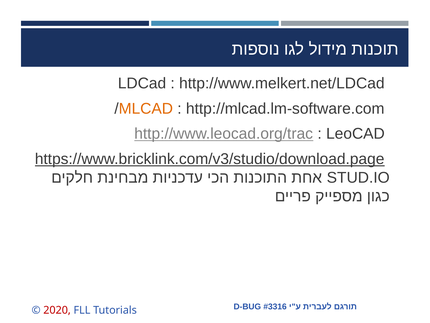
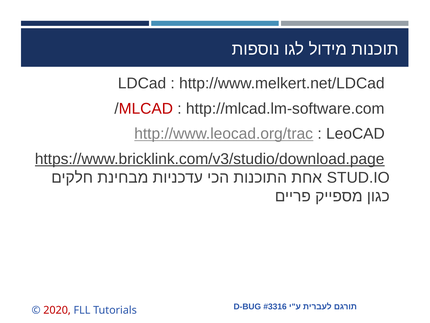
MLCAD colour: orange -> red (146, 109)
